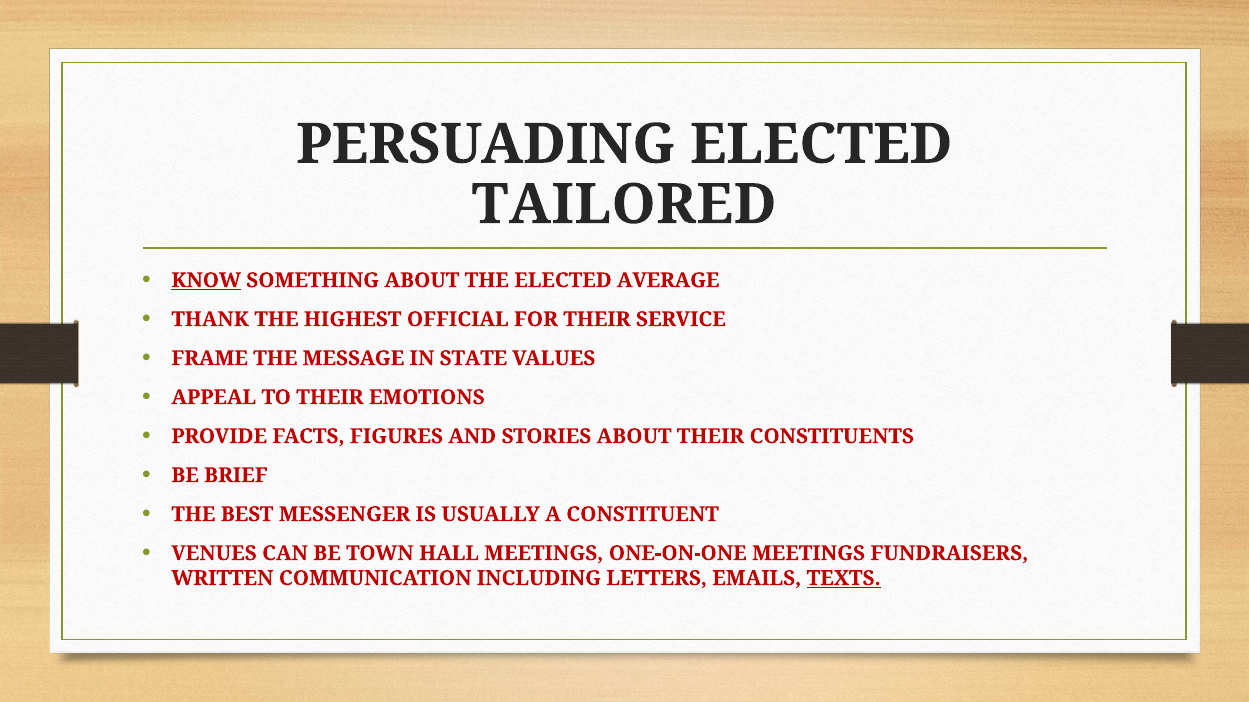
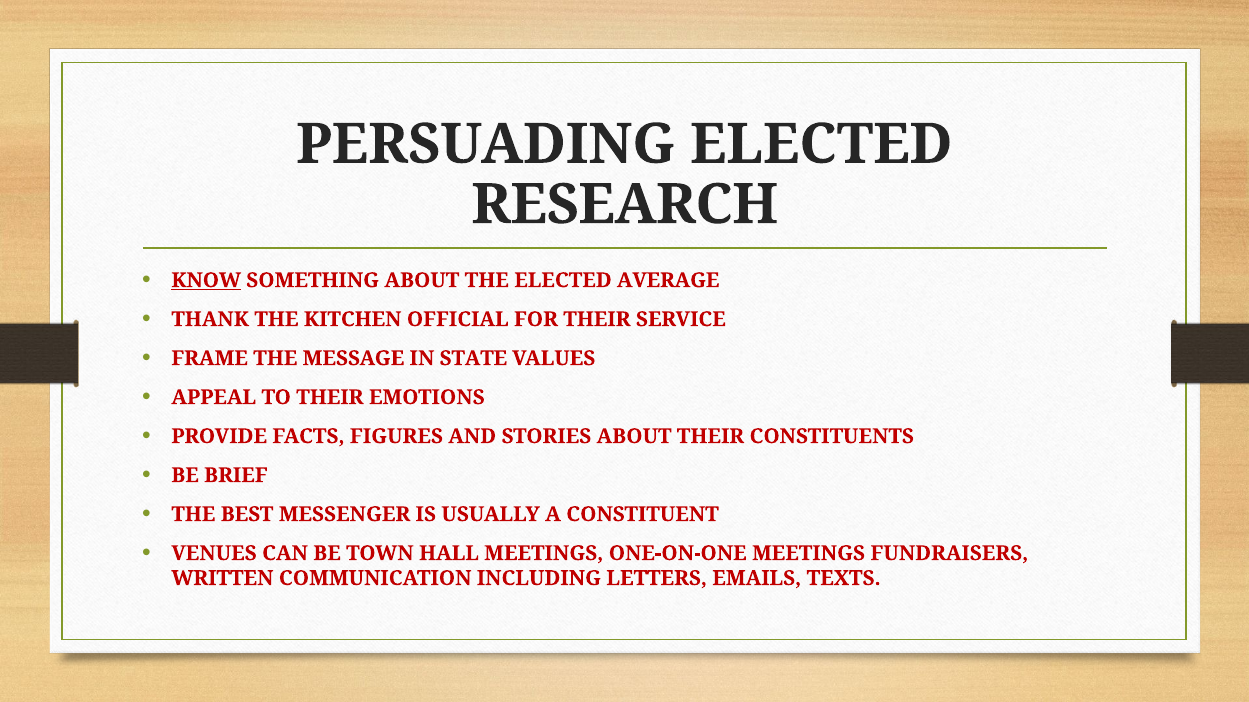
TAILORED: TAILORED -> RESEARCH (625, 205)
HIGHEST: HIGHEST -> KITCHEN (353, 320)
TEXTS underline: present -> none (844, 579)
